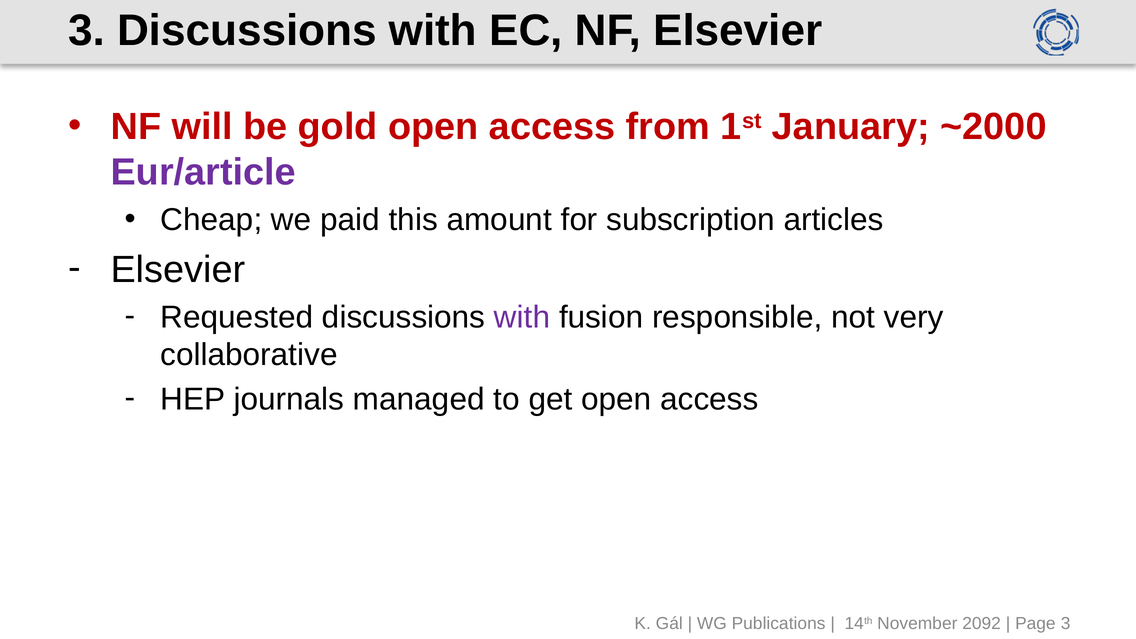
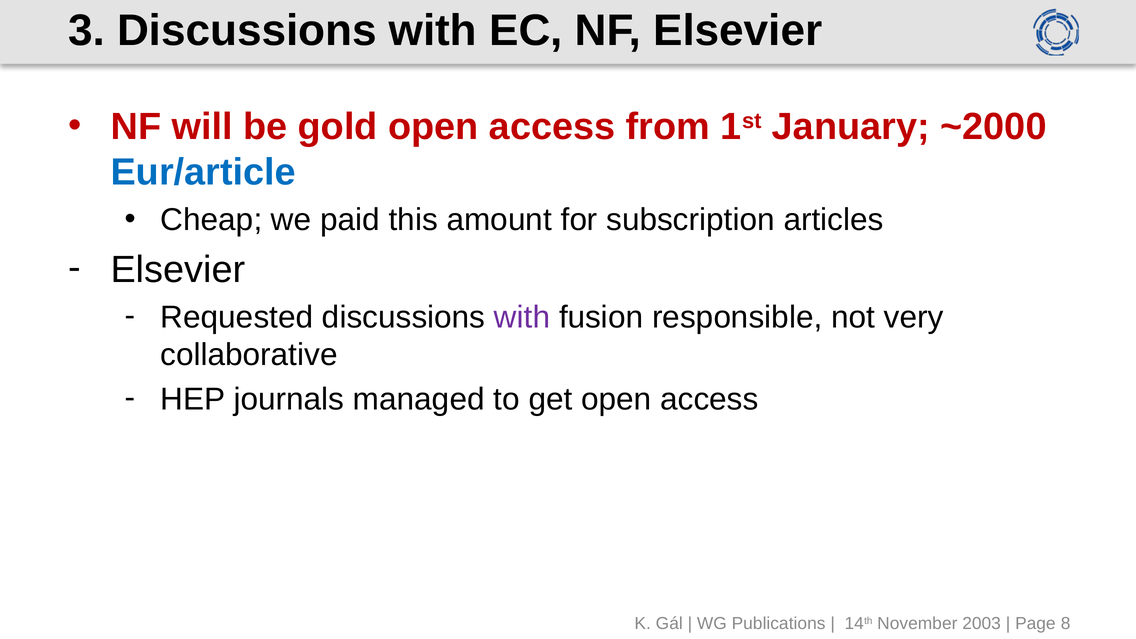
Eur/article colour: purple -> blue (203, 172)
2092: 2092 -> 2003 (982, 624)
Page 3: 3 -> 8 (1066, 624)
